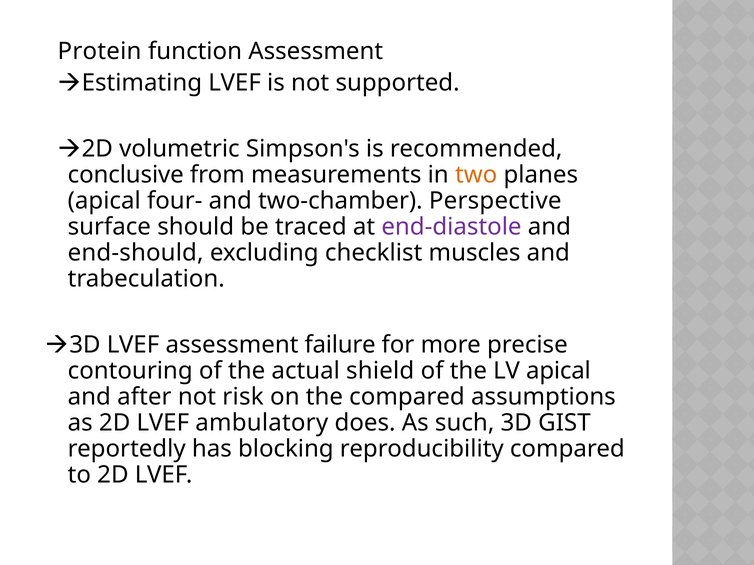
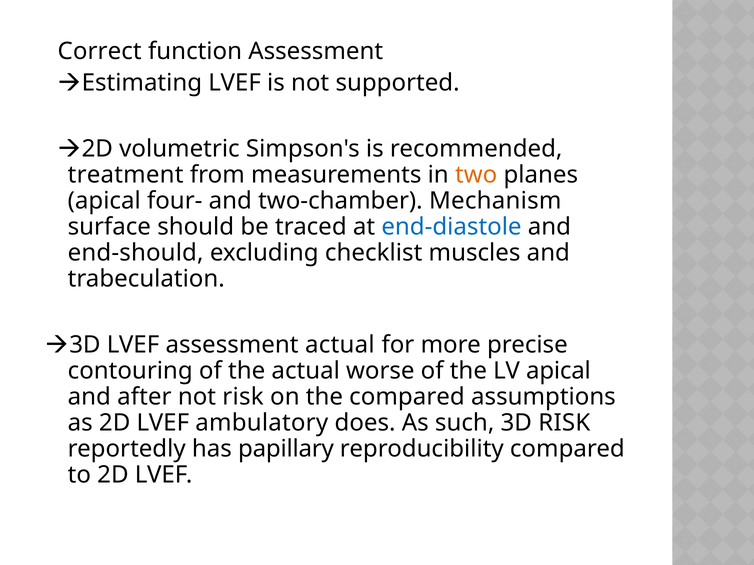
Protein: Protein -> Correct (100, 51)
conclusive: conclusive -> treatment (126, 175)
Perspective: Perspective -> Mechanism (495, 201)
end-diastole colour: purple -> blue (451, 227)
assessment failure: failure -> actual (340, 345)
shield: shield -> worse (380, 371)
3D GIST: GIST -> RISK (564, 423)
blocking: blocking -> papillary (286, 449)
